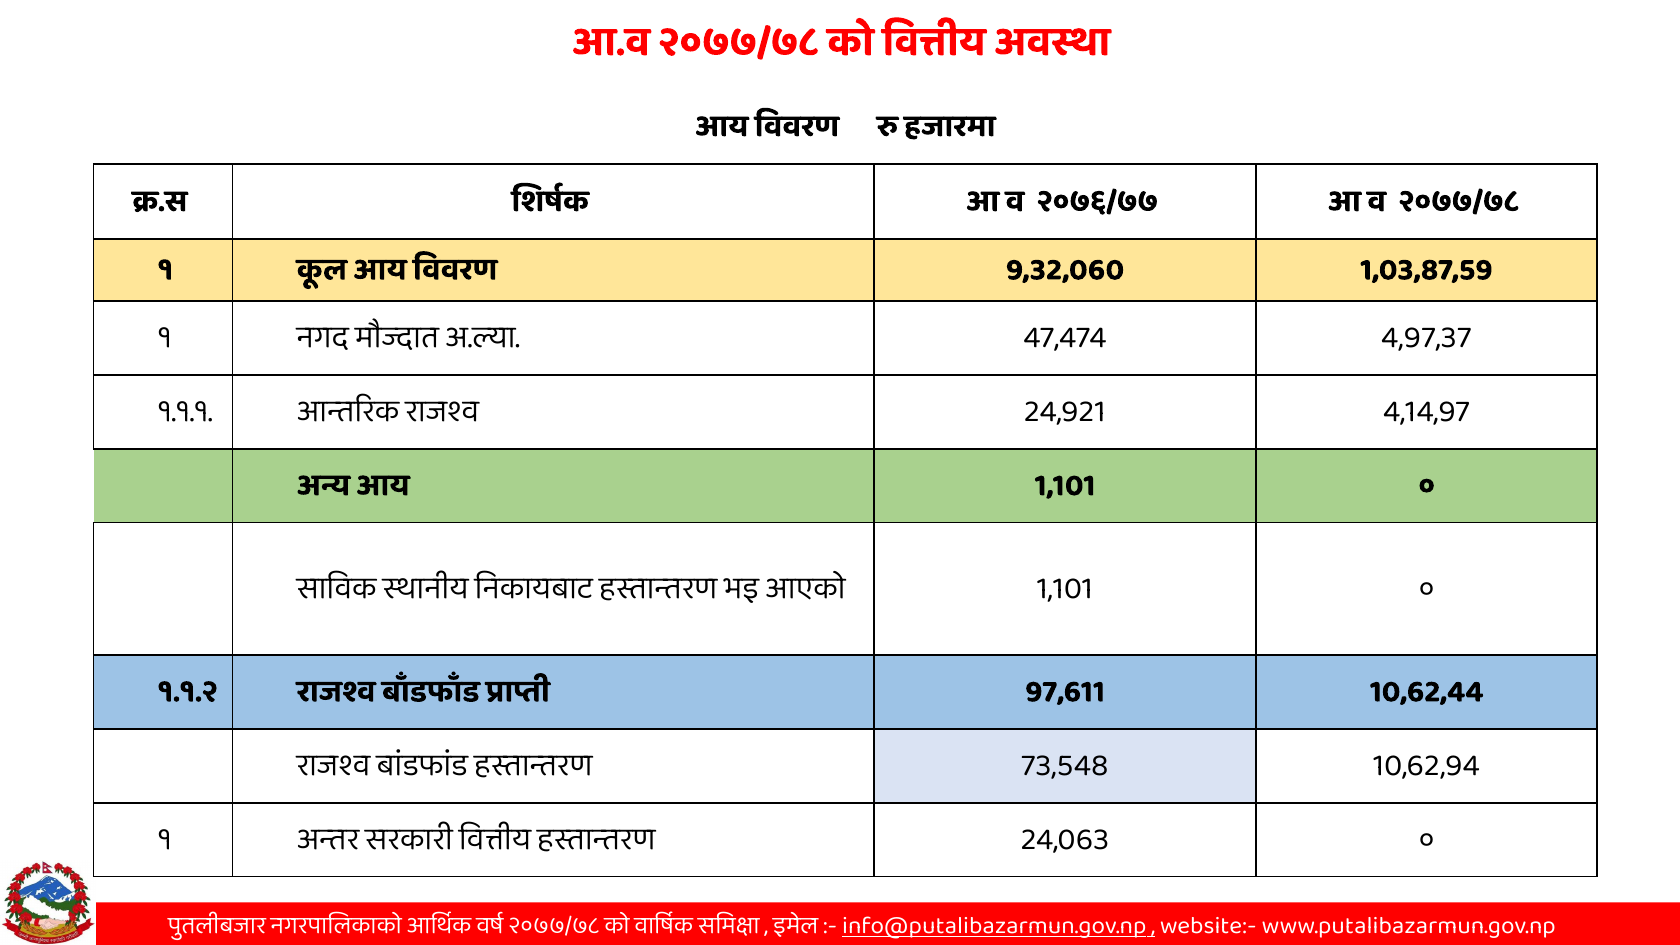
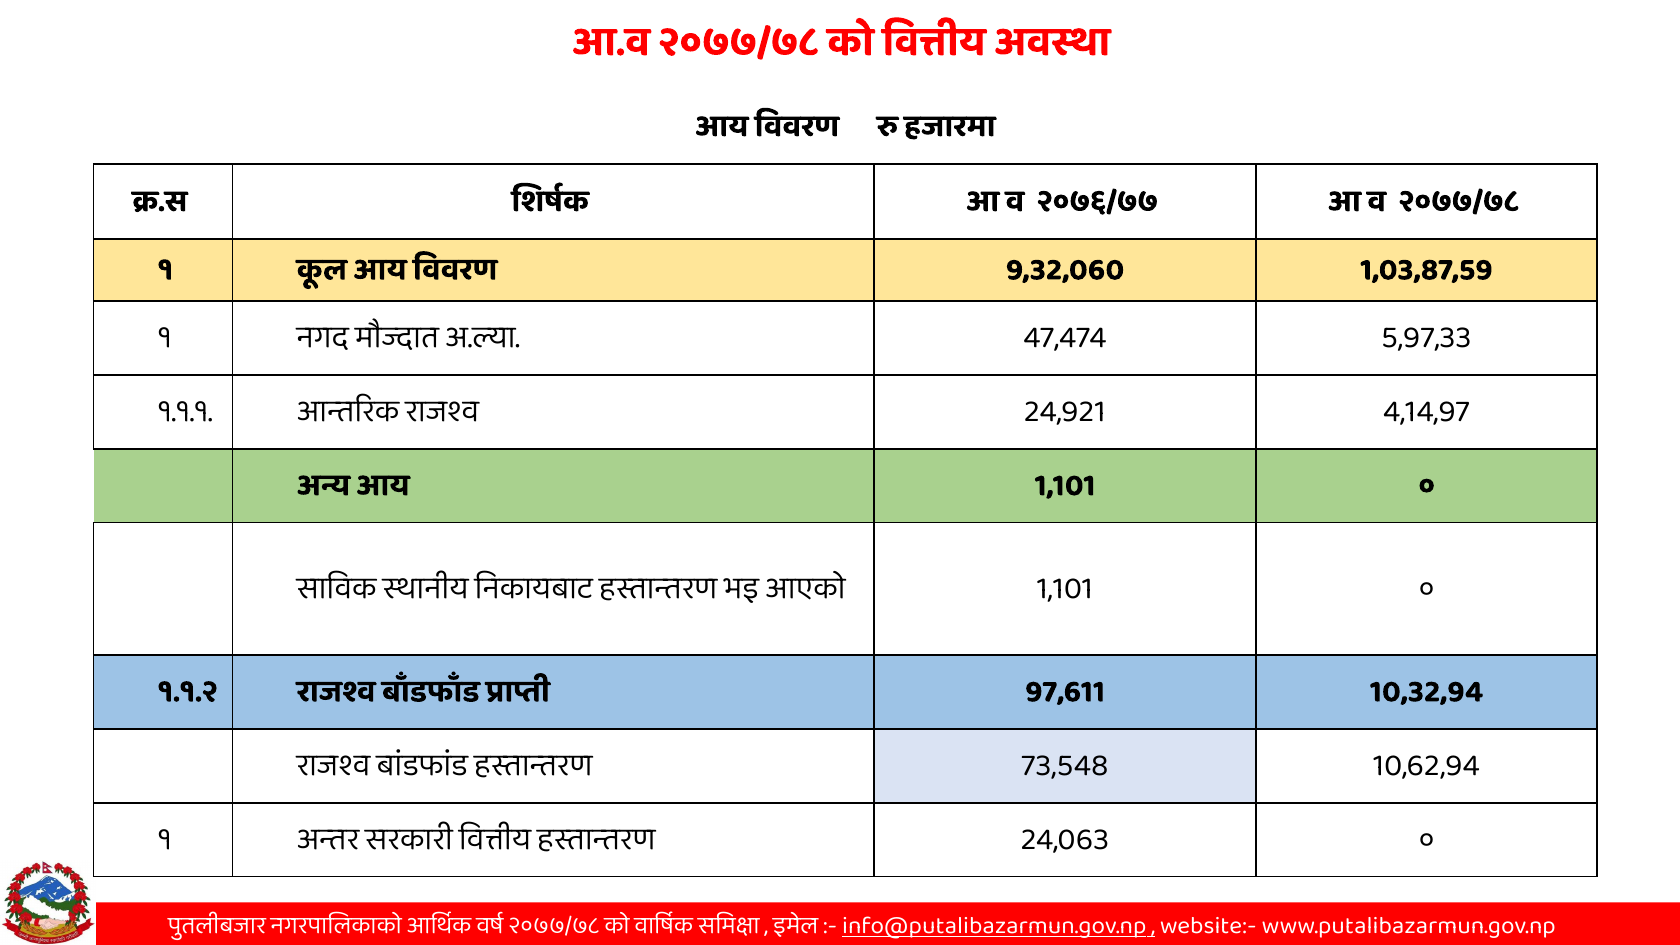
4,97,37: 4,97,37 -> 5,97,33 (1426, 337)
10,62,44: 10,62,44 -> 10,32,94 (1427, 691)
